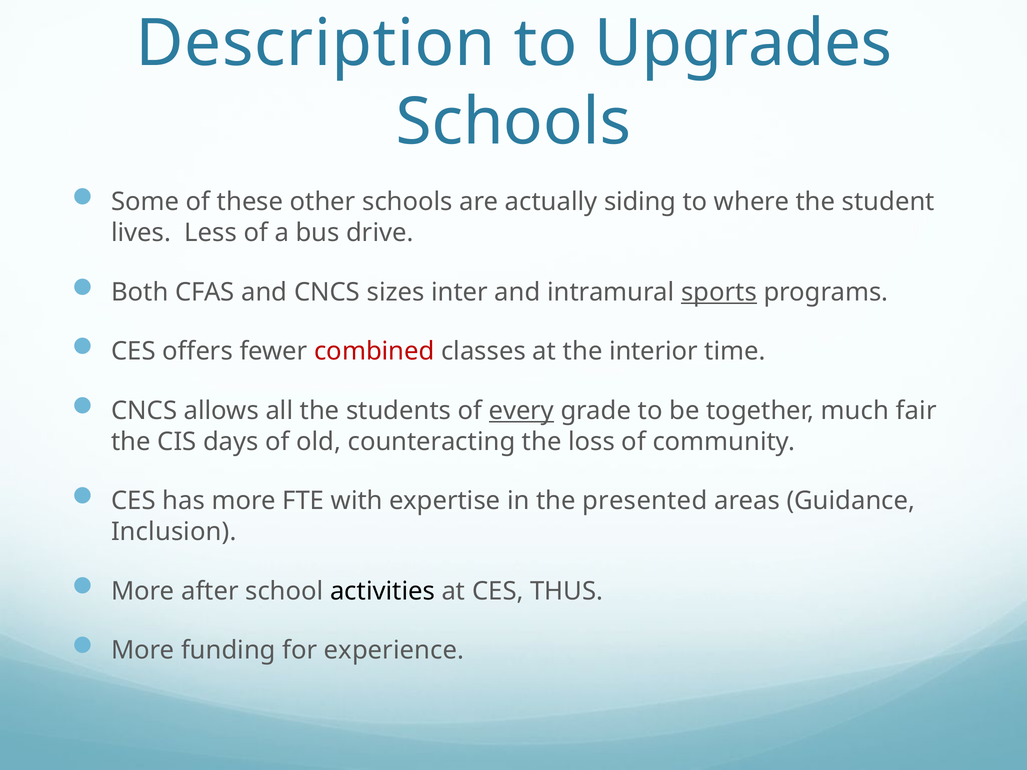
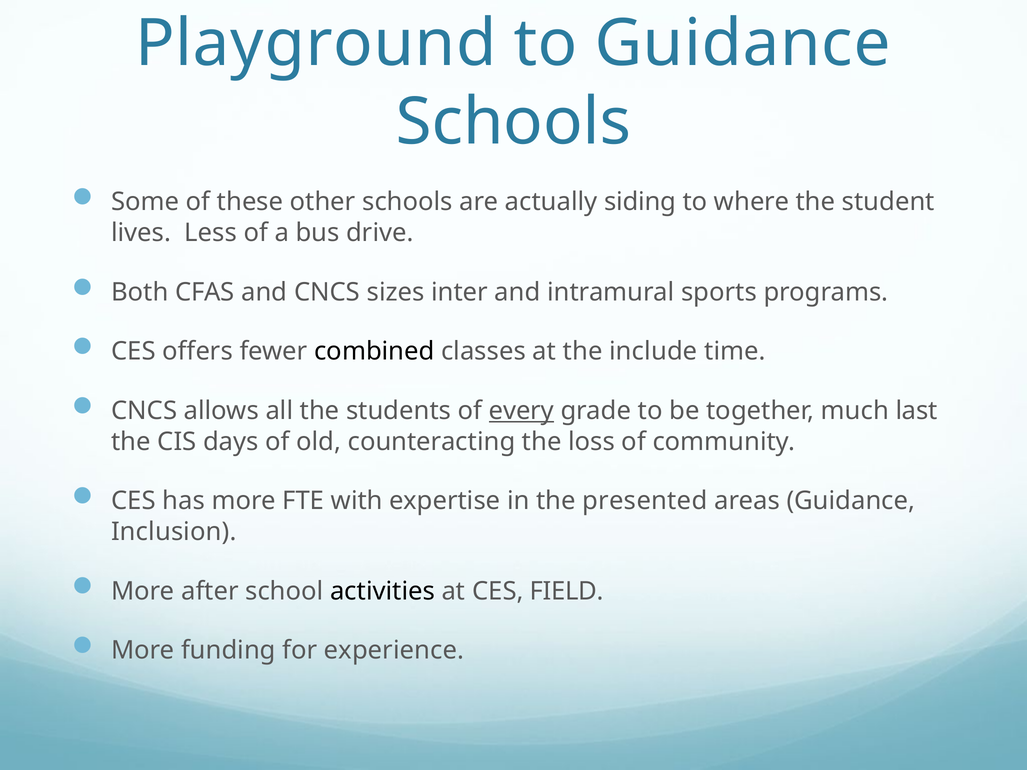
Description: Description -> Playground (316, 44)
to Upgrades: Upgrades -> Guidance (743, 44)
sports underline: present -> none (719, 292)
combined colour: red -> black (374, 352)
interior: interior -> include (653, 352)
fair: fair -> last (916, 411)
THUS: THUS -> FIELD (567, 591)
